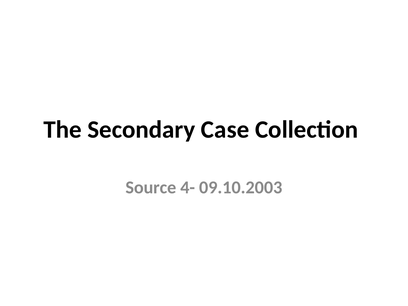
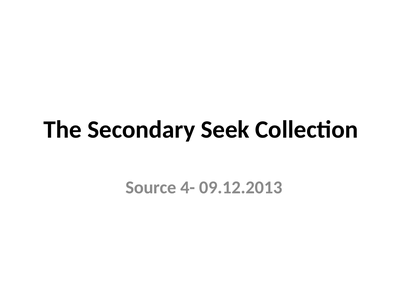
Case: Case -> Seek (225, 130)
09.10.2003: 09.10.2003 -> 09.12.2013 (241, 188)
